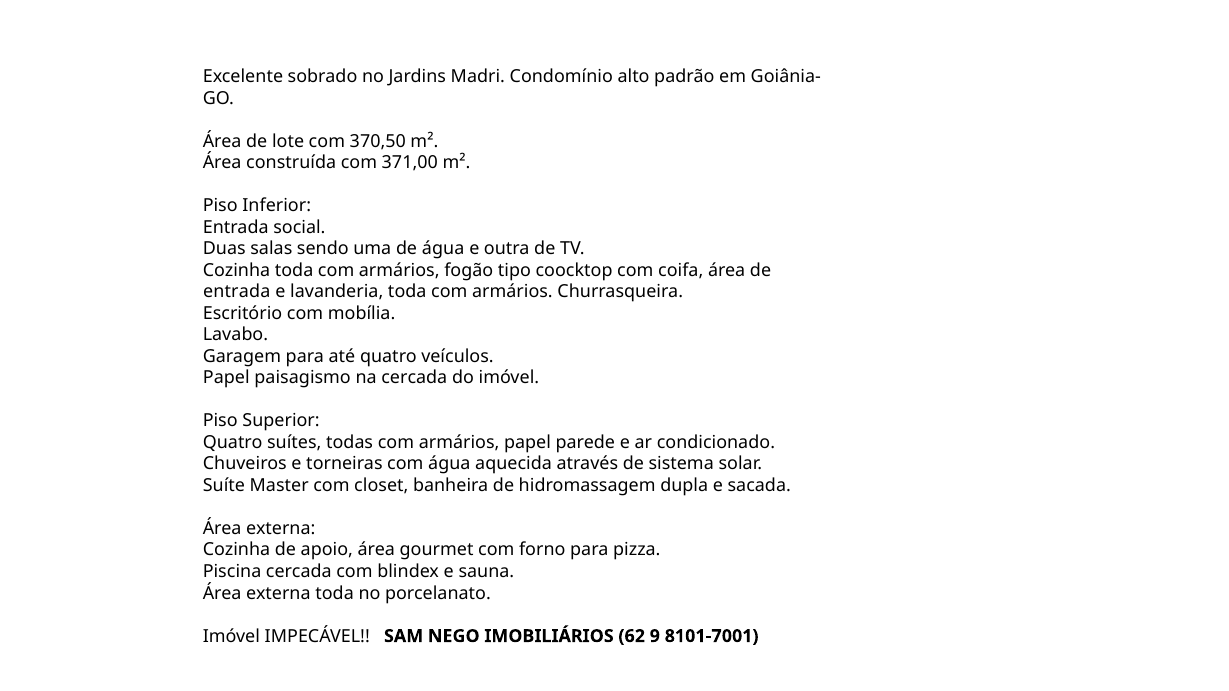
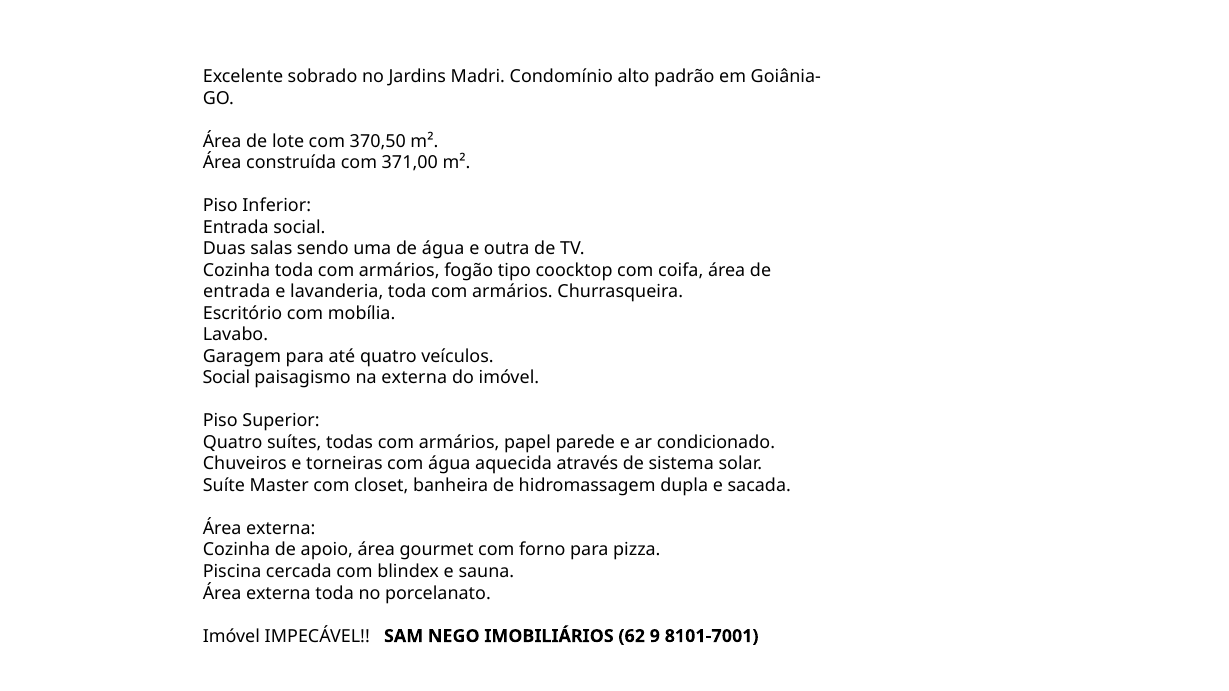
Papel: Papel -> Social (226, 378)
na cercada: cercada -> externa (414, 378)
